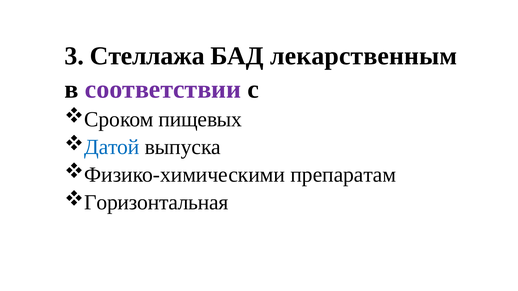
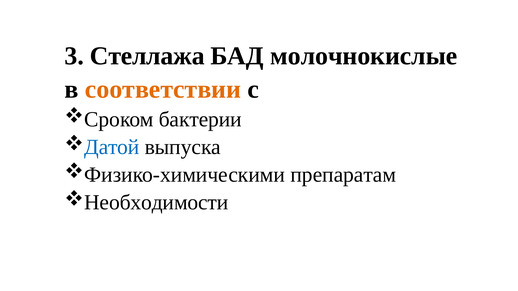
лекарственным: лекарственным -> молочнокислые (364, 56)
соответствии colour: purple -> orange (163, 89)
пищевых: пищевых -> бактерии (200, 119)
Горизонтальная: Горизонтальная -> Необходимости (156, 203)
